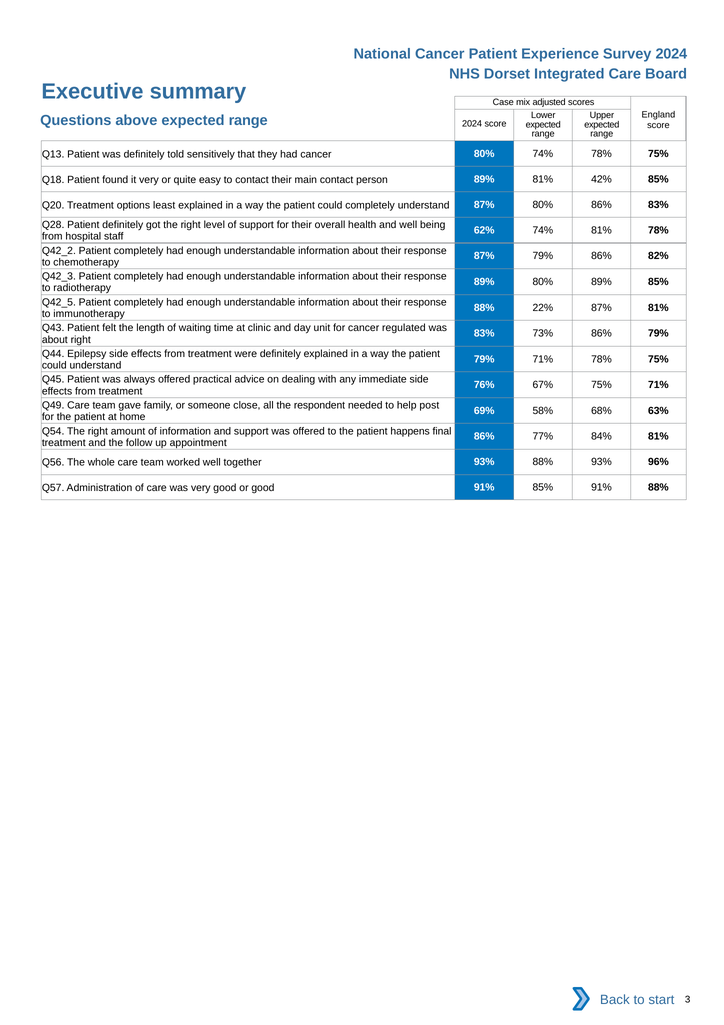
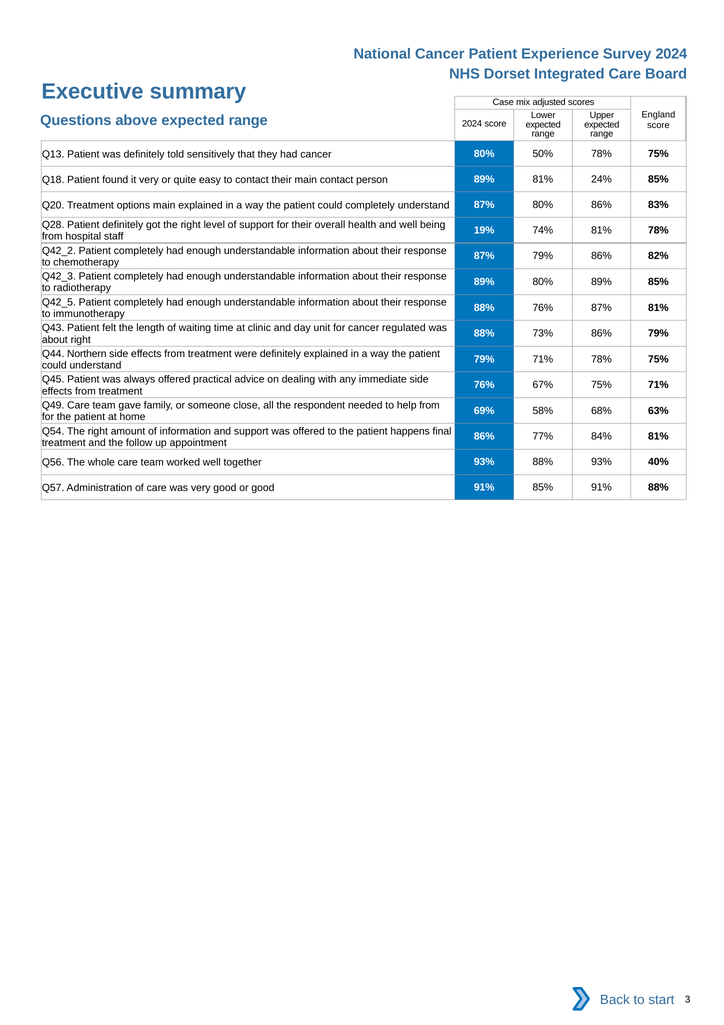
80% 74%: 74% -> 50% (543, 154)
42%: 42% -> 24% (601, 179)
options least: least -> main (164, 205)
62%: 62% -> 19% (484, 230)
88% 22%: 22% -> 76% (543, 307)
83%: 83% -> 88% (484, 333)
Epilepsy: Epilepsy -> Northern (87, 354)
help post: post -> from (430, 405)
96%: 96% -> 40% (658, 462)
